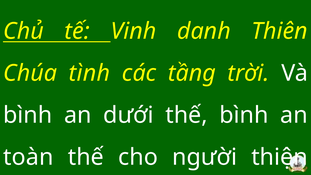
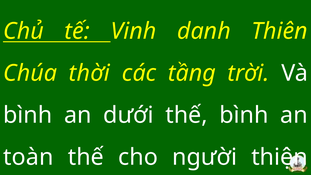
tình: tình -> thời (89, 73)
